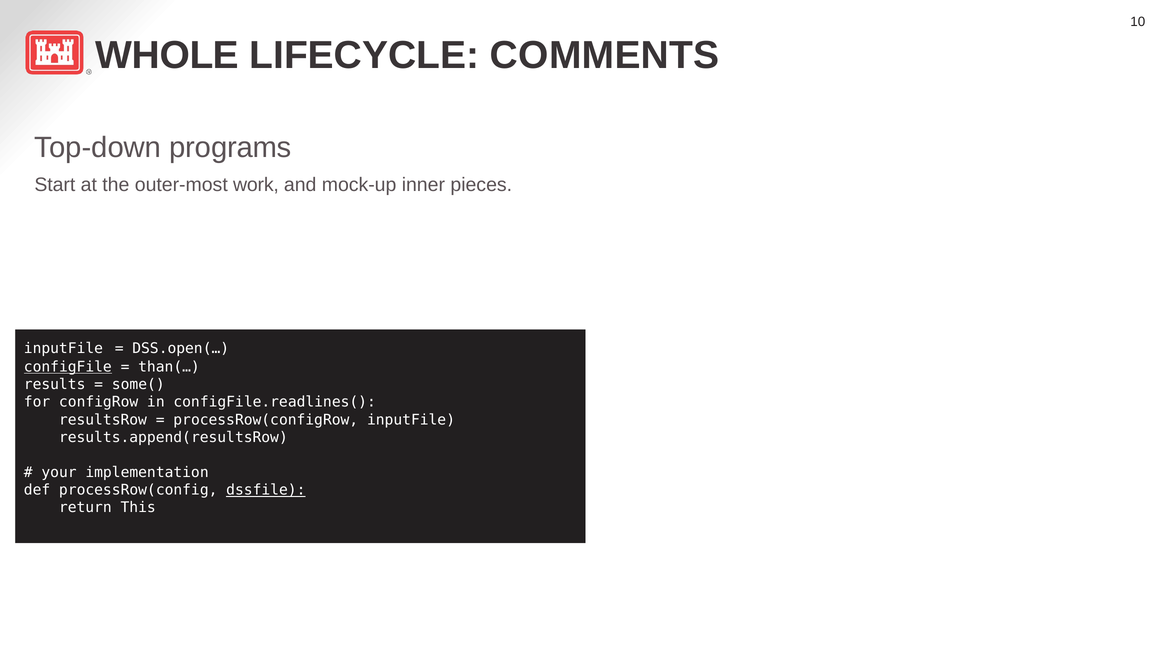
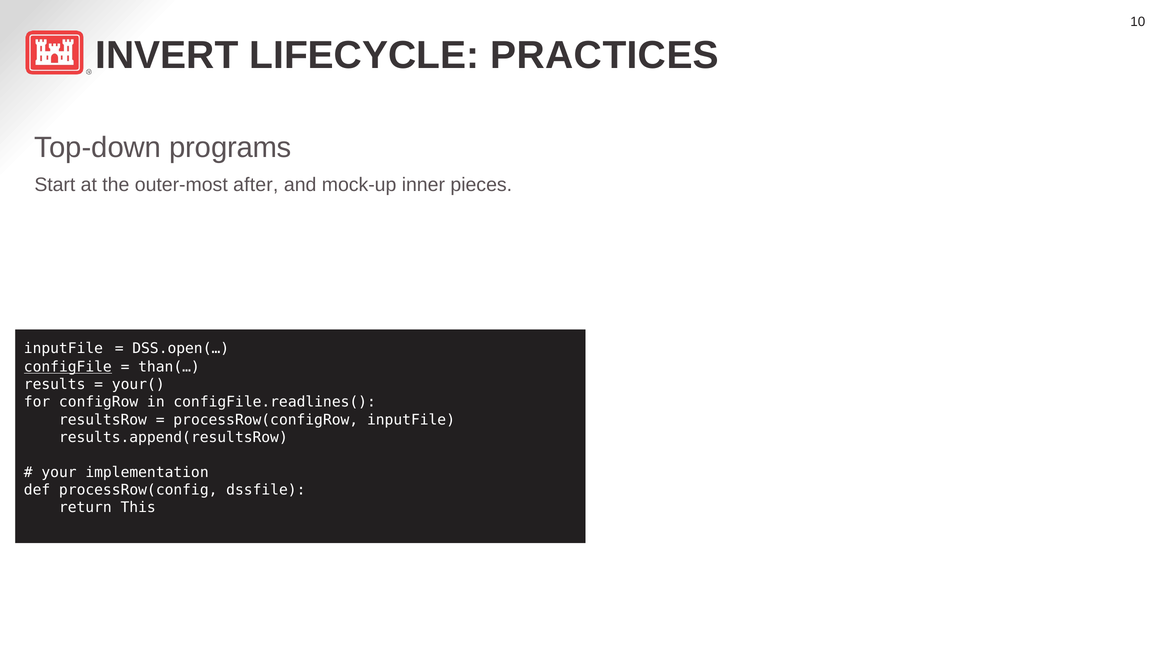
WHOLE: WHOLE -> INVERT (167, 55)
COMMENTS: COMMENTS -> PRACTICES (605, 55)
work: work -> after (256, 185)
some(: some( -> your( (138, 384)
dssfile underline: present -> none (266, 490)
